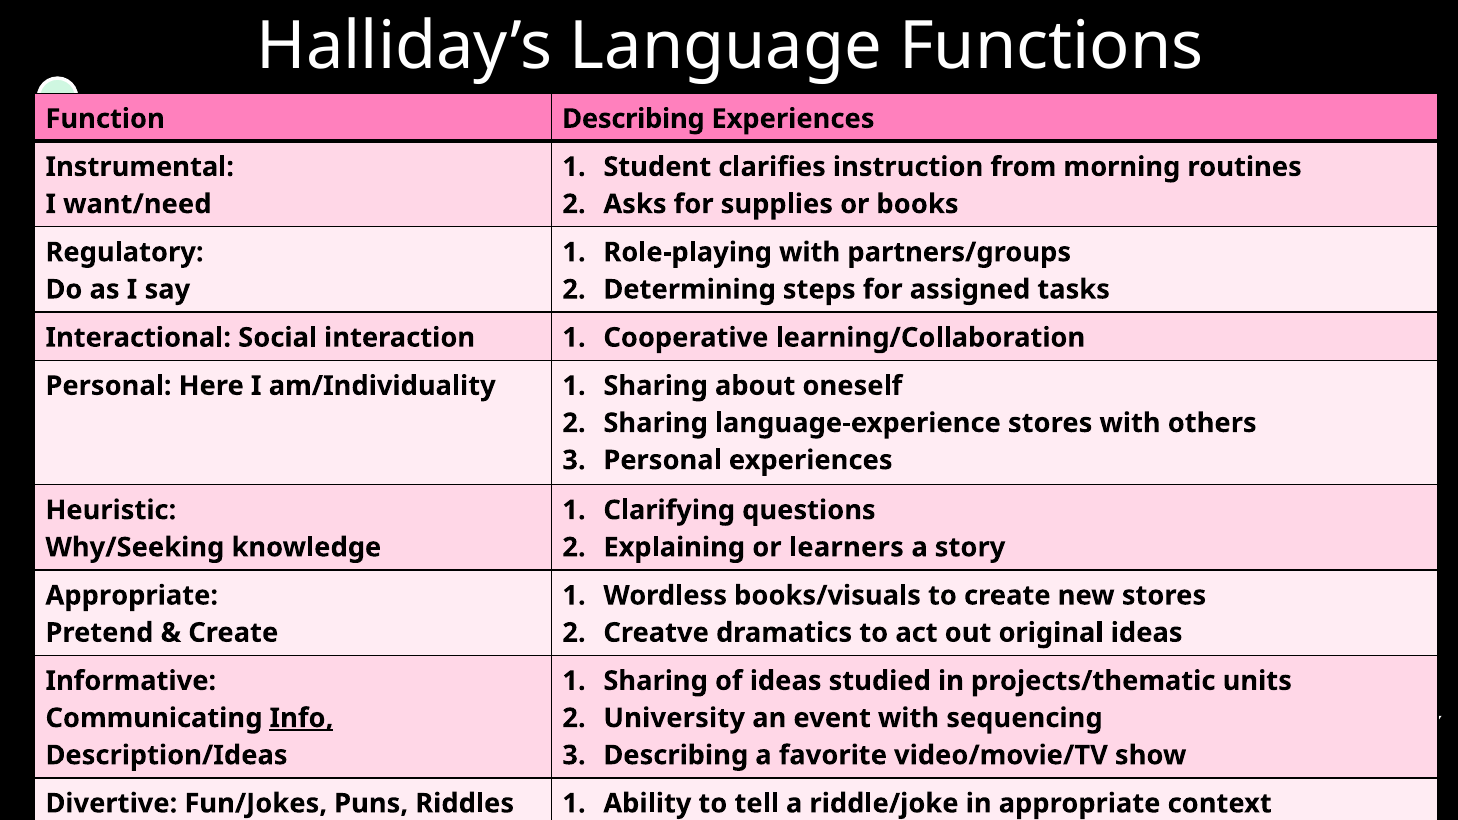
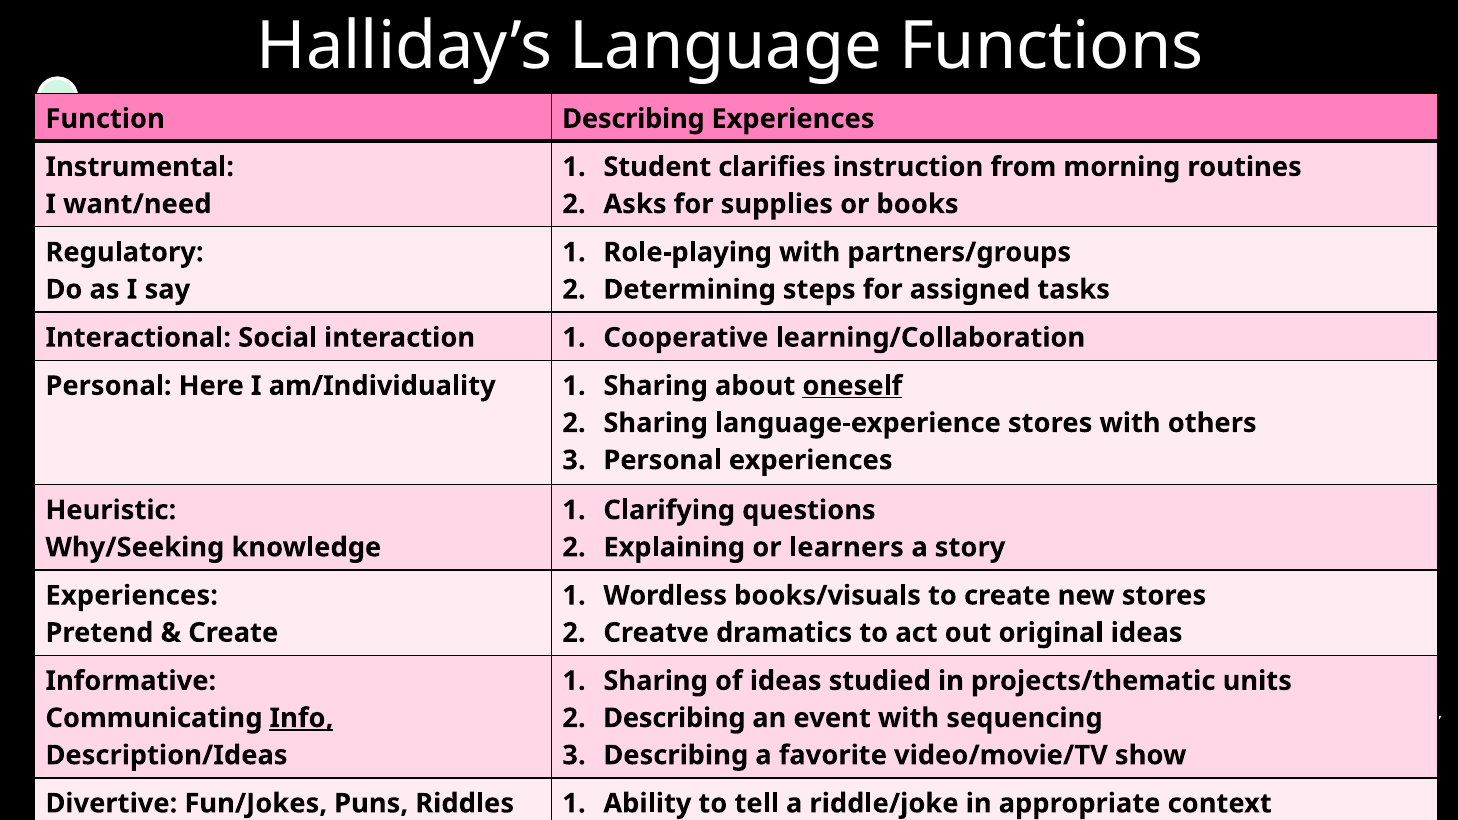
oneself underline: none -> present (852, 386)
Appropriate: Appropriate -> Experiences (132, 596)
University: University -> Describing (674, 718)
